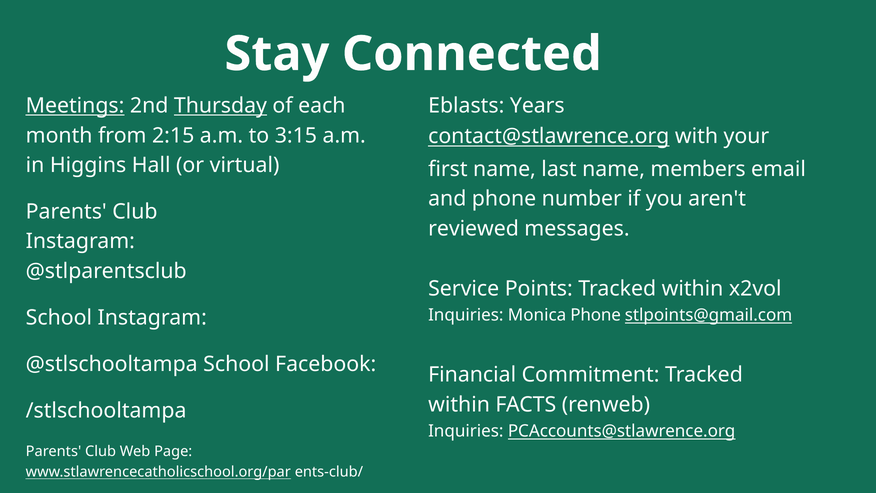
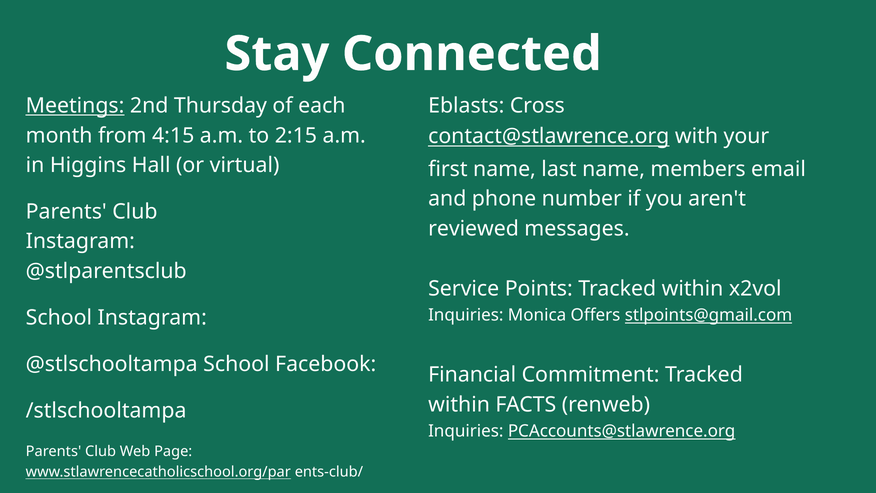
Thursday underline: present -> none (220, 106)
Years: Years -> Cross (537, 106)
2:15: 2:15 -> 4:15 (173, 135)
3:15: 3:15 -> 2:15 (296, 135)
Monica Phone: Phone -> Offers (596, 315)
